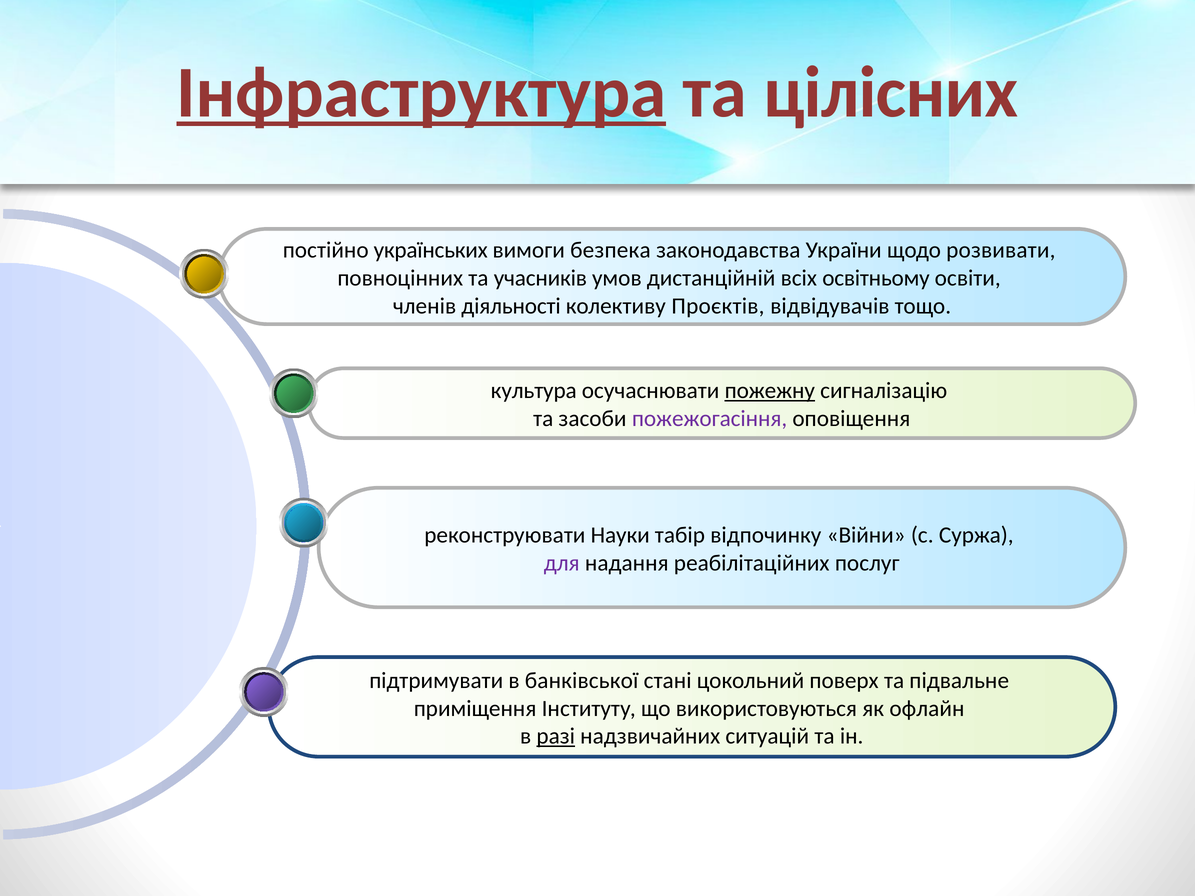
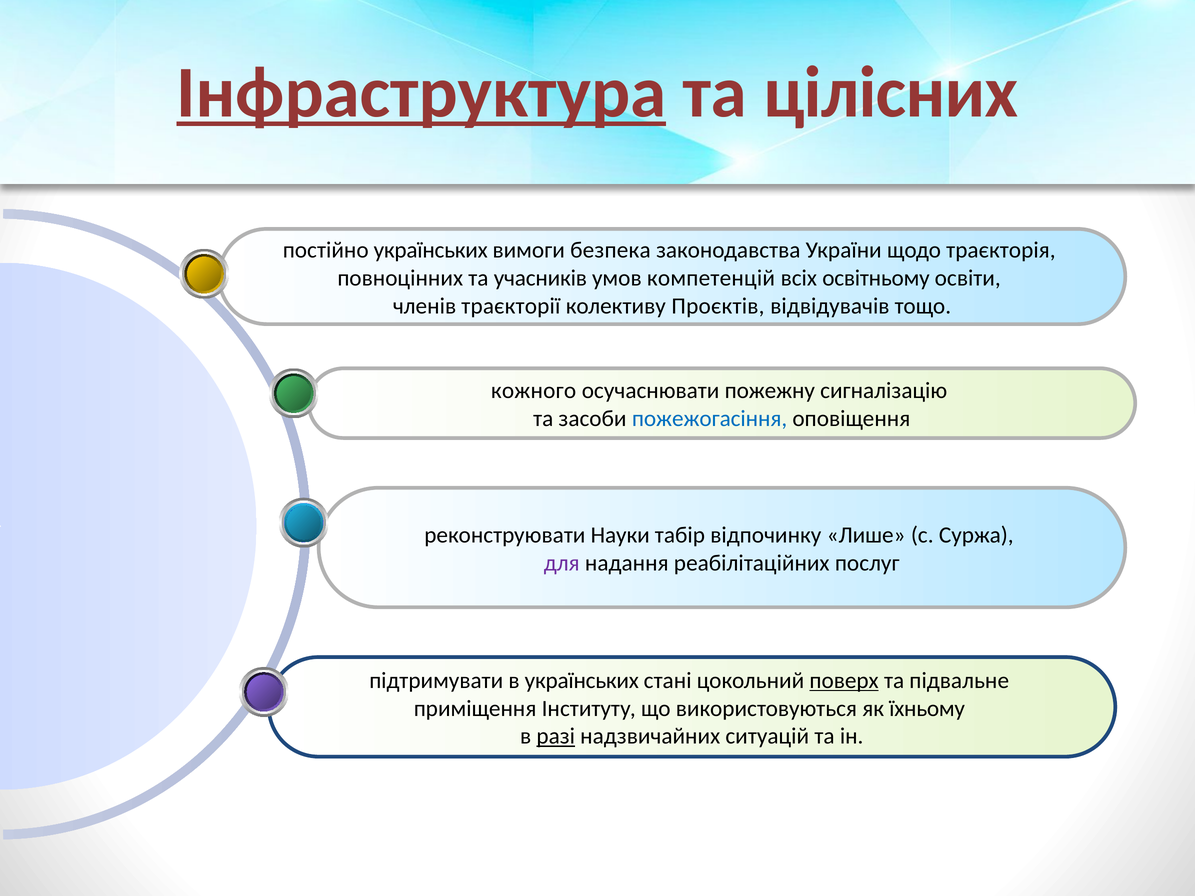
розвивати: розвивати -> траєкторія (1001, 250)
дистанційній: дистанційній -> компетенцій (711, 278)
діяльності: діяльності -> траєкторії (511, 306)
культура: культура -> кожного (534, 391)
пожежну underline: present -> none (770, 391)
пожежогасіння colour: purple -> blue (710, 419)
Війни: Війни -> Лише (866, 535)
в банківської: банківської -> українських (582, 681)
поверх underline: none -> present (844, 681)
офлайн: офлайн -> їхньому (927, 709)
